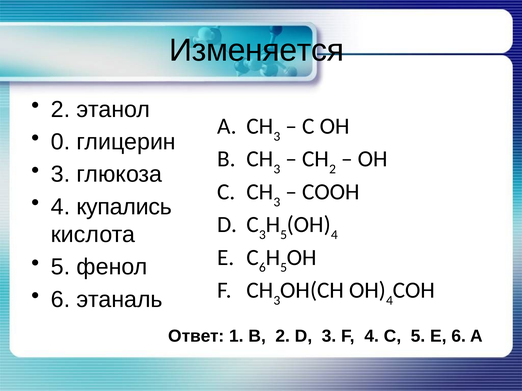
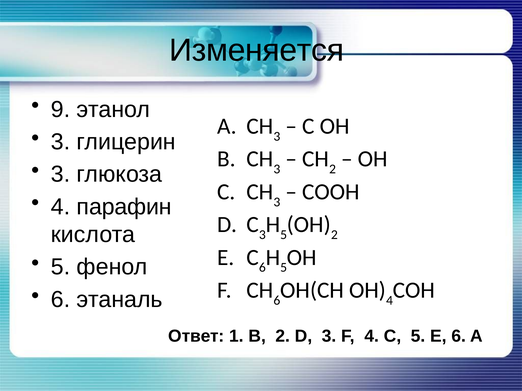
2: 2 -> 9 (61, 110)
0: 0 -> 3 (61, 142)
купались: купались -> парафин (124, 207)
5 OH 4: 4 -> 2 (334, 235)
3: 3 -> 6 (277, 301)
